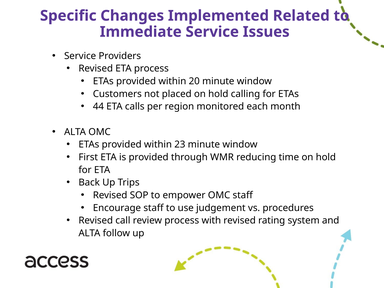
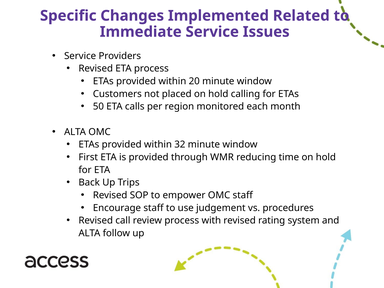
44: 44 -> 50 (98, 107)
23: 23 -> 32 (180, 145)
